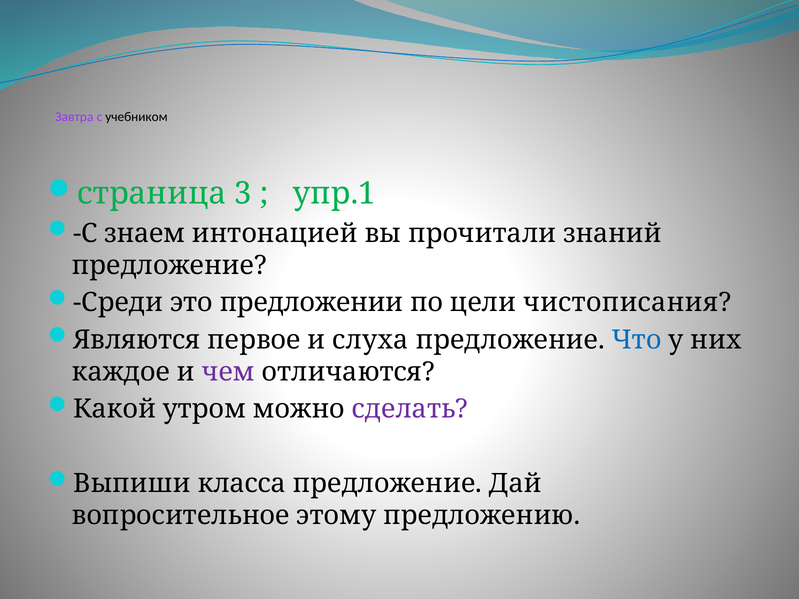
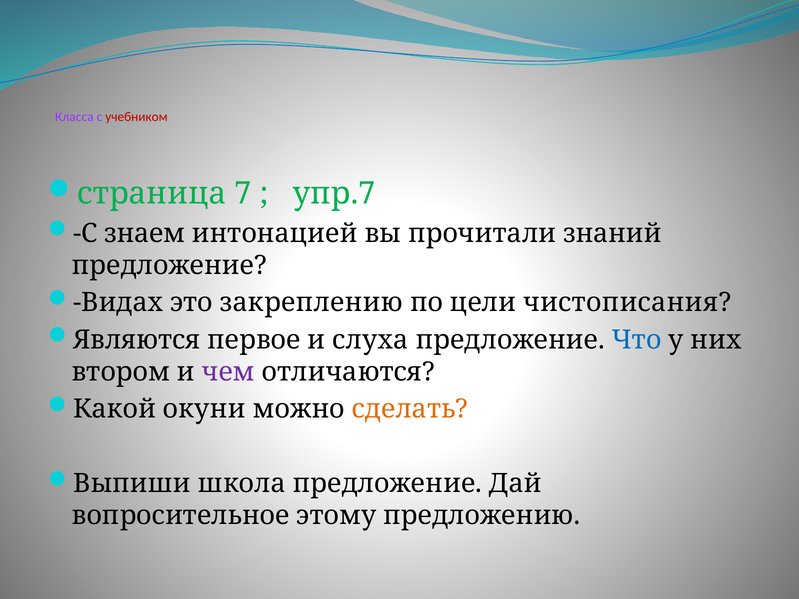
Завтра: Завтра -> Класса (74, 117)
учебником colour: black -> red (136, 117)
3: 3 -> 7 (243, 194)
упр.1: упр.1 -> упр.7 (334, 194)
Среди: Среди -> Видах (118, 303)
предложении: предложении -> закреплению (311, 303)
каждое: каждое -> втором (121, 372)
утром: утром -> окуни (204, 409)
сделать colour: purple -> orange (410, 409)
класса: класса -> школа (242, 484)
